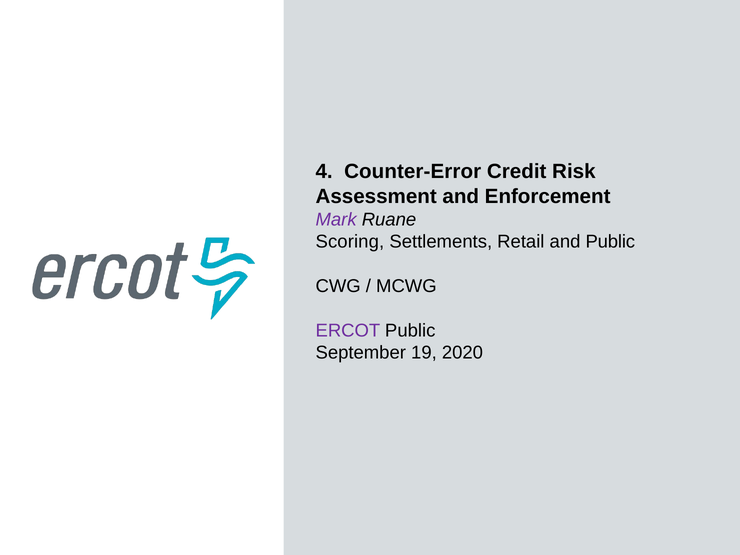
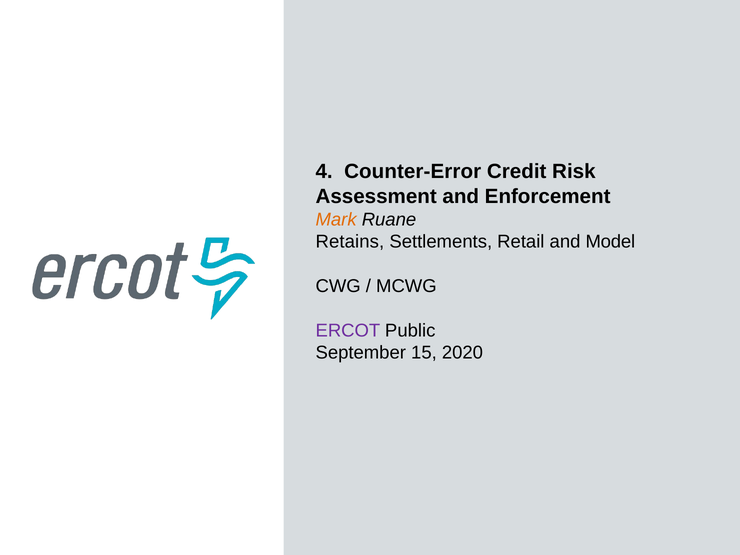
Mark colour: purple -> orange (336, 220)
Scoring: Scoring -> Retains (350, 242)
and Public: Public -> Model (610, 242)
19: 19 -> 15 (424, 353)
